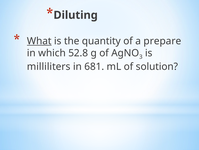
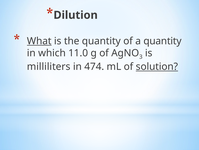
Diluting: Diluting -> Dilution (76, 15)
a prepare: prepare -> quantity (163, 41)
52.8: 52.8 -> 11.0 (78, 53)
681: 681 -> 474 (94, 66)
solution underline: none -> present (157, 66)
